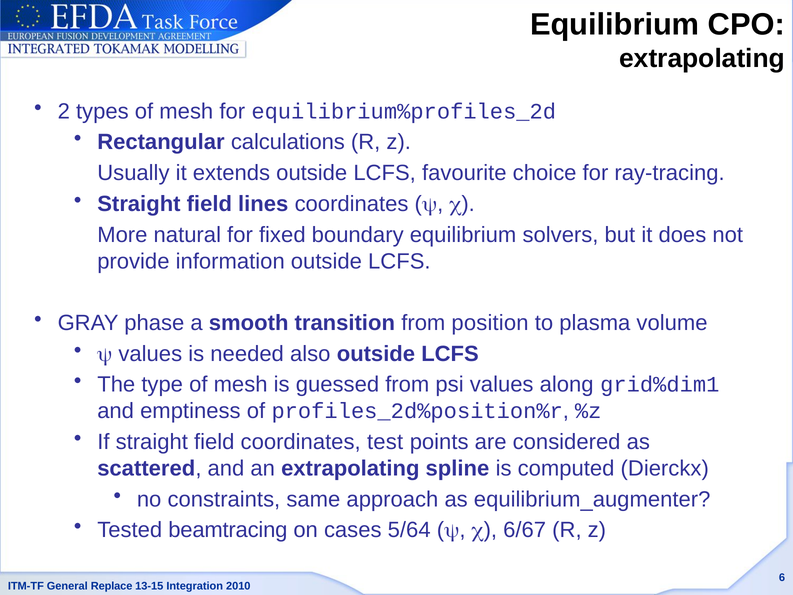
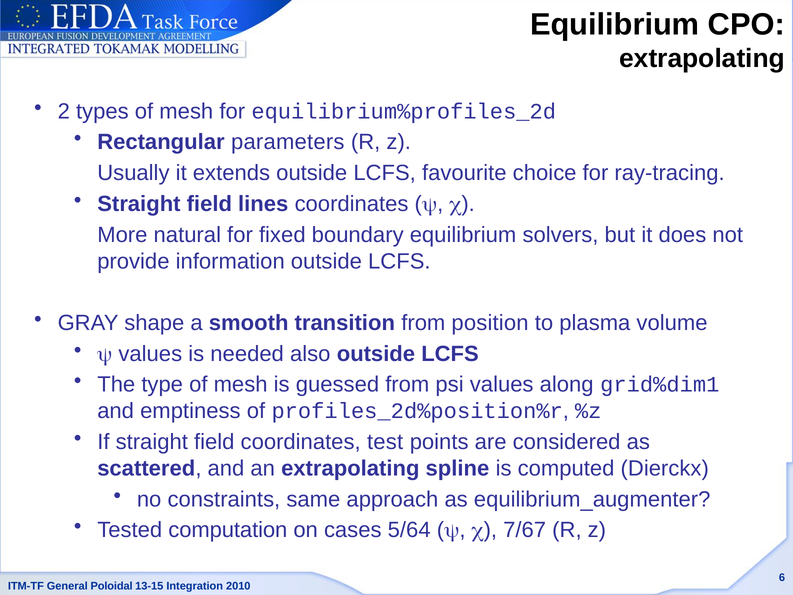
calculations: calculations -> parameters (288, 142)
phase: phase -> shape (154, 323)
beamtracing: beamtracing -> computation (228, 530)
6/67: 6/67 -> 7/67 (525, 530)
Replace: Replace -> Poloidal (112, 586)
